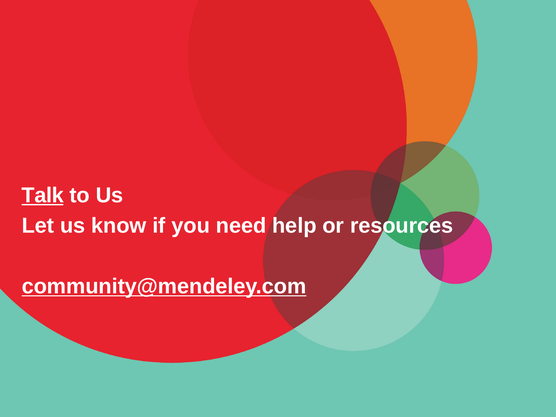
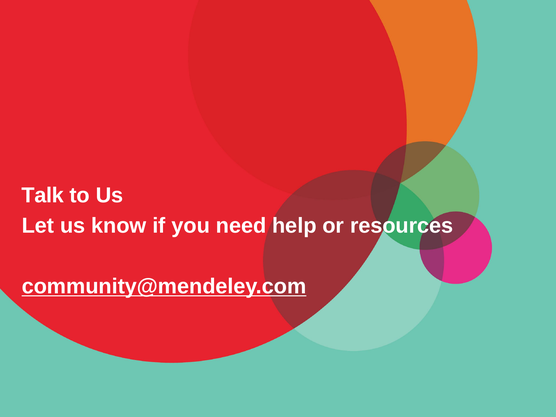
Talk underline: present -> none (43, 195)
